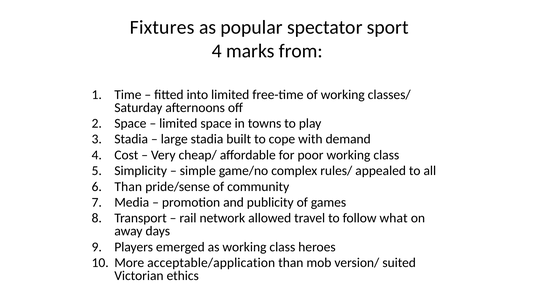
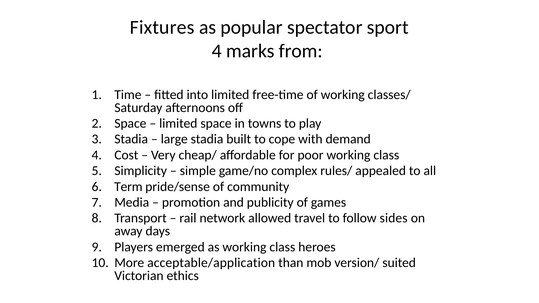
Than: Than -> Term (128, 187)
what: what -> sides (394, 218)
